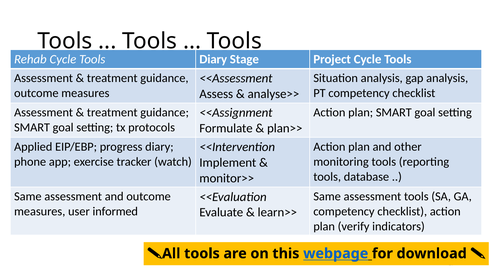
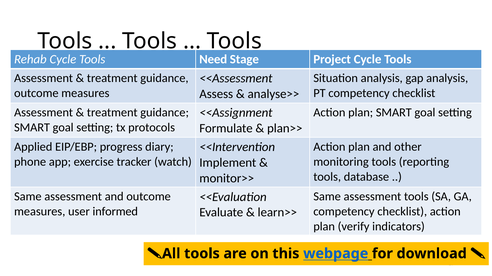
Tools Diary: Diary -> Need (213, 60)
